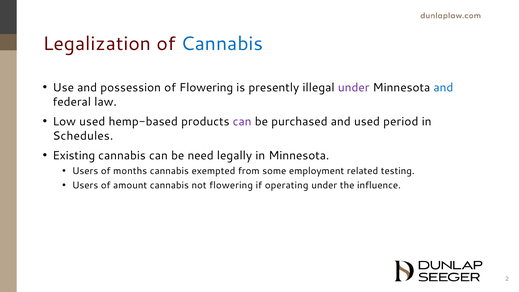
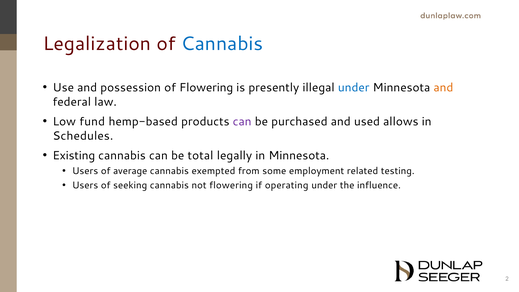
under colour: purple -> blue (354, 88)
and colour: blue -> orange (443, 88)
Low used: used -> fund (92, 122)
period: period -> allows (401, 122)
need: need -> total (200, 155)
months: months -> average (130, 171)
amount: amount -> seeking (130, 185)
